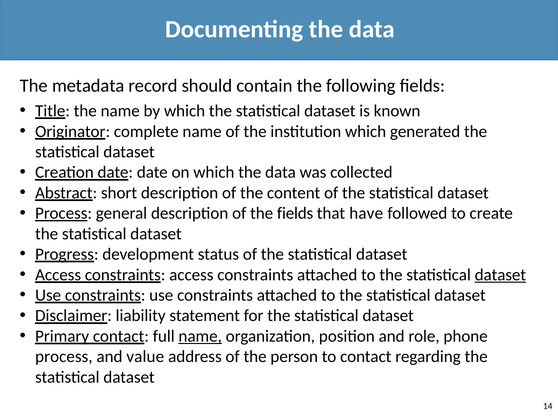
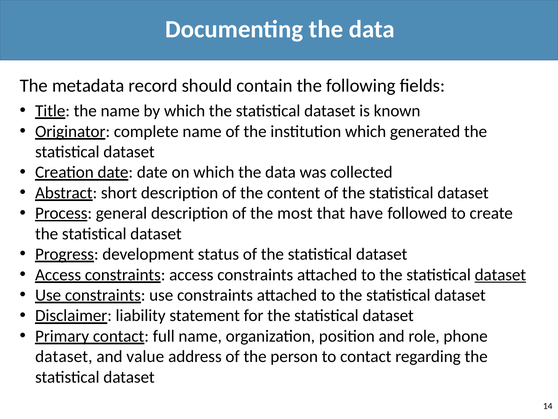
the fields: fields -> most (295, 213)
name underline: present -> none (200, 336)
process: process -> dataset (64, 356)
